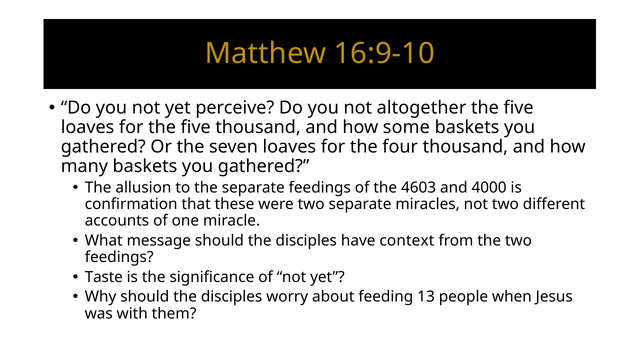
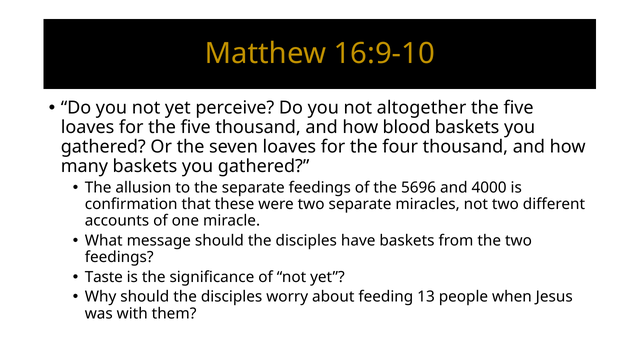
some: some -> blood (407, 127)
4603: 4603 -> 5696 (419, 188)
have context: context -> baskets (407, 241)
